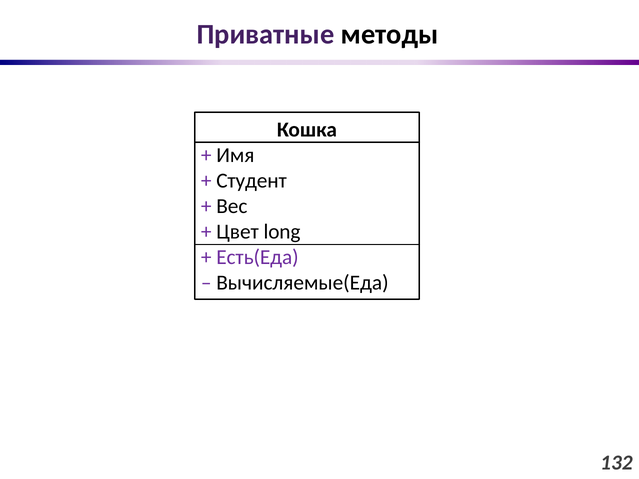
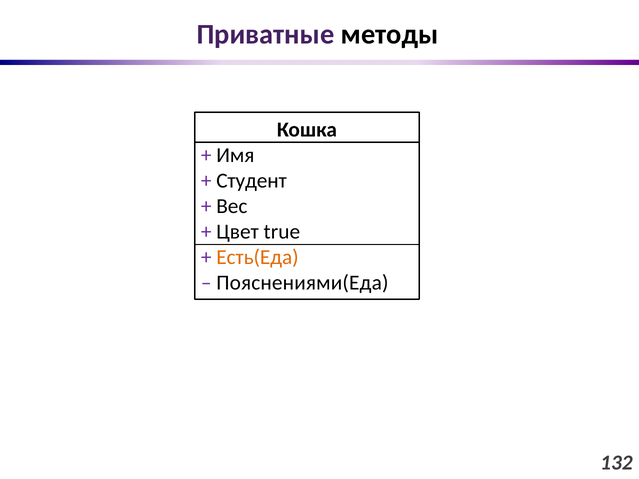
long: long -> true (282, 232)
Есть(Еда colour: purple -> orange (257, 258)
Вычисляемые(Еда: Вычисляемые(Еда -> Пояснениями(Еда (302, 283)
